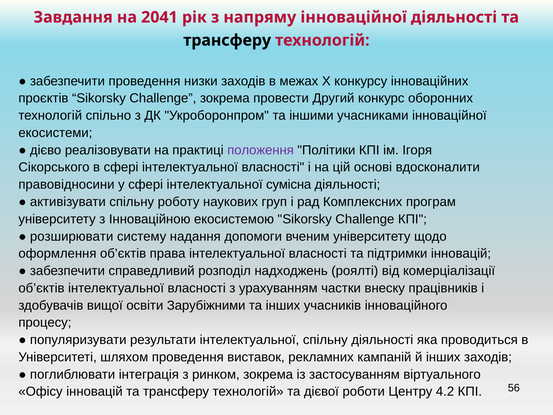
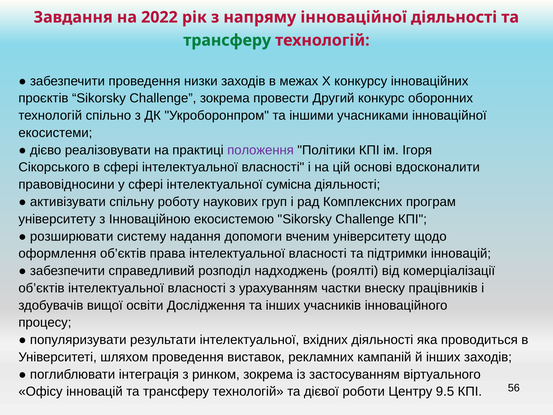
2041: 2041 -> 2022 (159, 17)
трансферу colour: black -> green (227, 40)
Зарубіжними: Зарубіжними -> Дослідження (206, 305)
інтелектуальної спільну: спільну -> вхідних (325, 340)
4.2: 4.2 -> 9.5 (445, 391)
